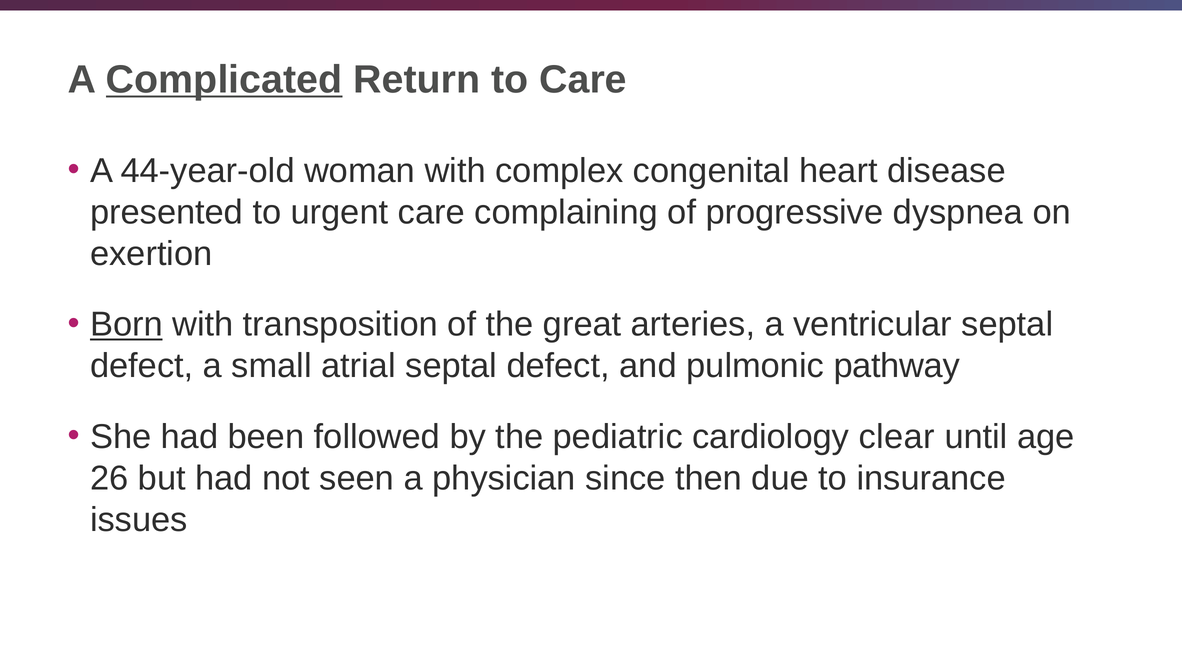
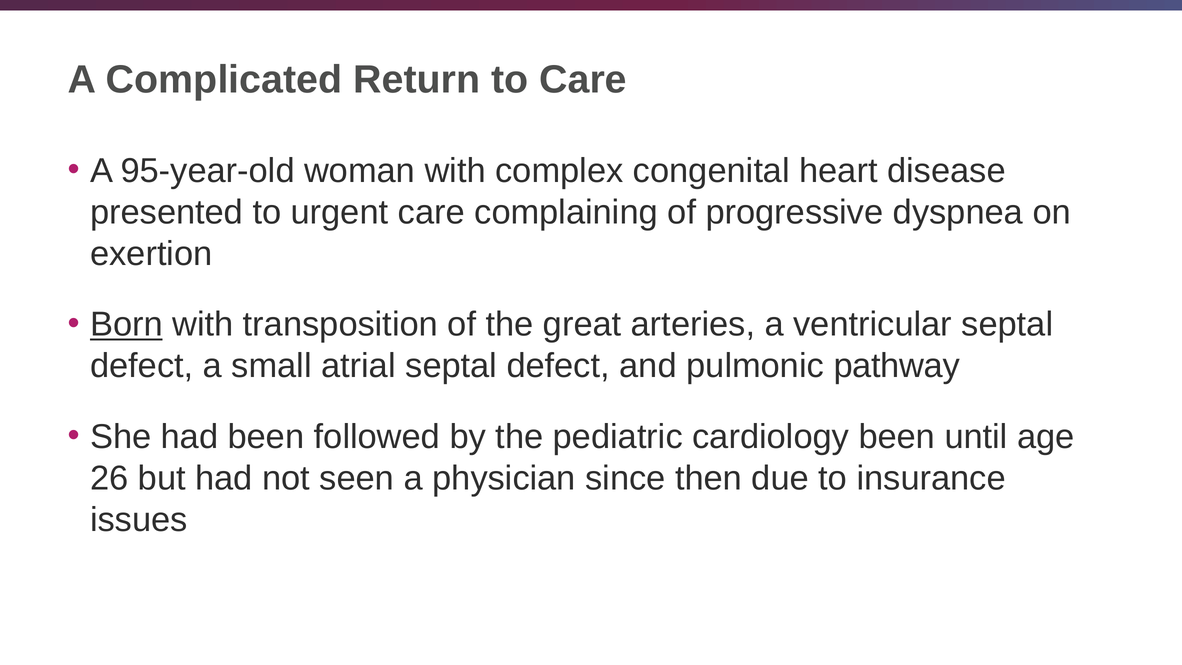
Complicated underline: present -> none (224, 80)
44-year-old: 44-year-old -> 95-year-old (208, 171)
cardiology clear: clear -> been (897, 437)
